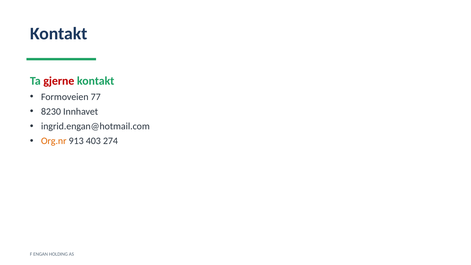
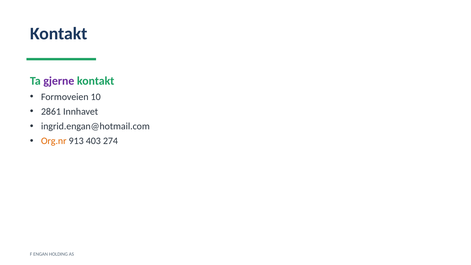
gjerne colour: red -> purple (59, 81)
77: 77 -> 10 (96, 97)
8230: 8230 -> 2861 (51, 112)
